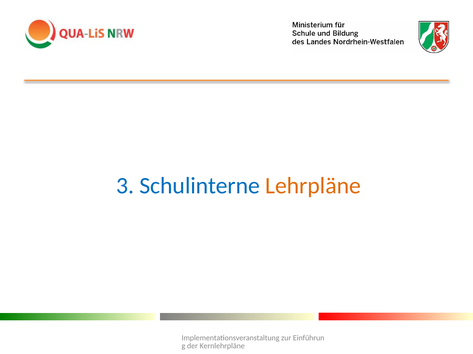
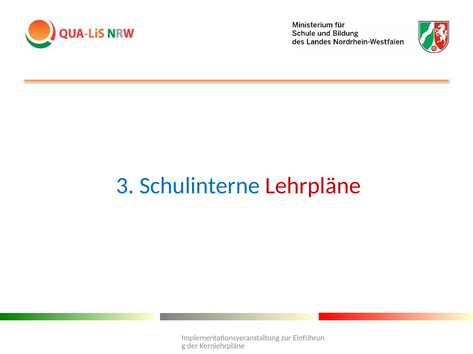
Lehrpläne colour: orange -> red (313, 186)
